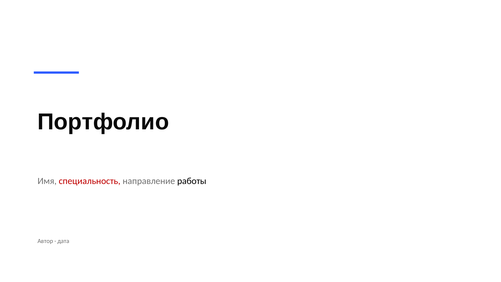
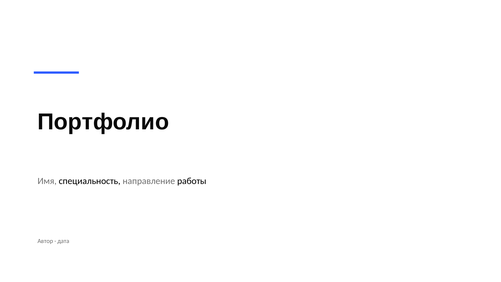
специальность colour: red -> black (90, 181)
